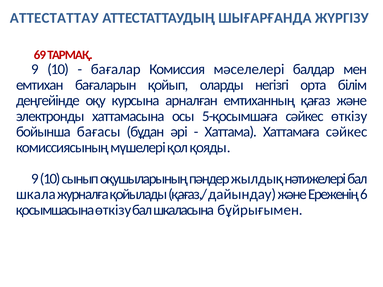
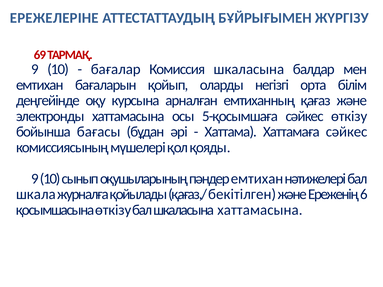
АТТЕСТАТТАУ: АТТЕСТАТТАУ -> ЕРЕЖЕЛЕРІНЕ (54, 18)
ШЫҒАРҒАНДА: ШЫҒАРҒАНДА -> БҰЙРЫҒЫМЕН (265, 18)
Комиссия мәселелері: мәселелері -> шкаласына (249, 69)
пәндер жылдық: жылдық -> емтихан (257, 179)
дайындау: дайындау -> бекітілген (242, 194)
шкаласына бұйрығымен: бұйрығымен -> хаттамасына (260, 210)
